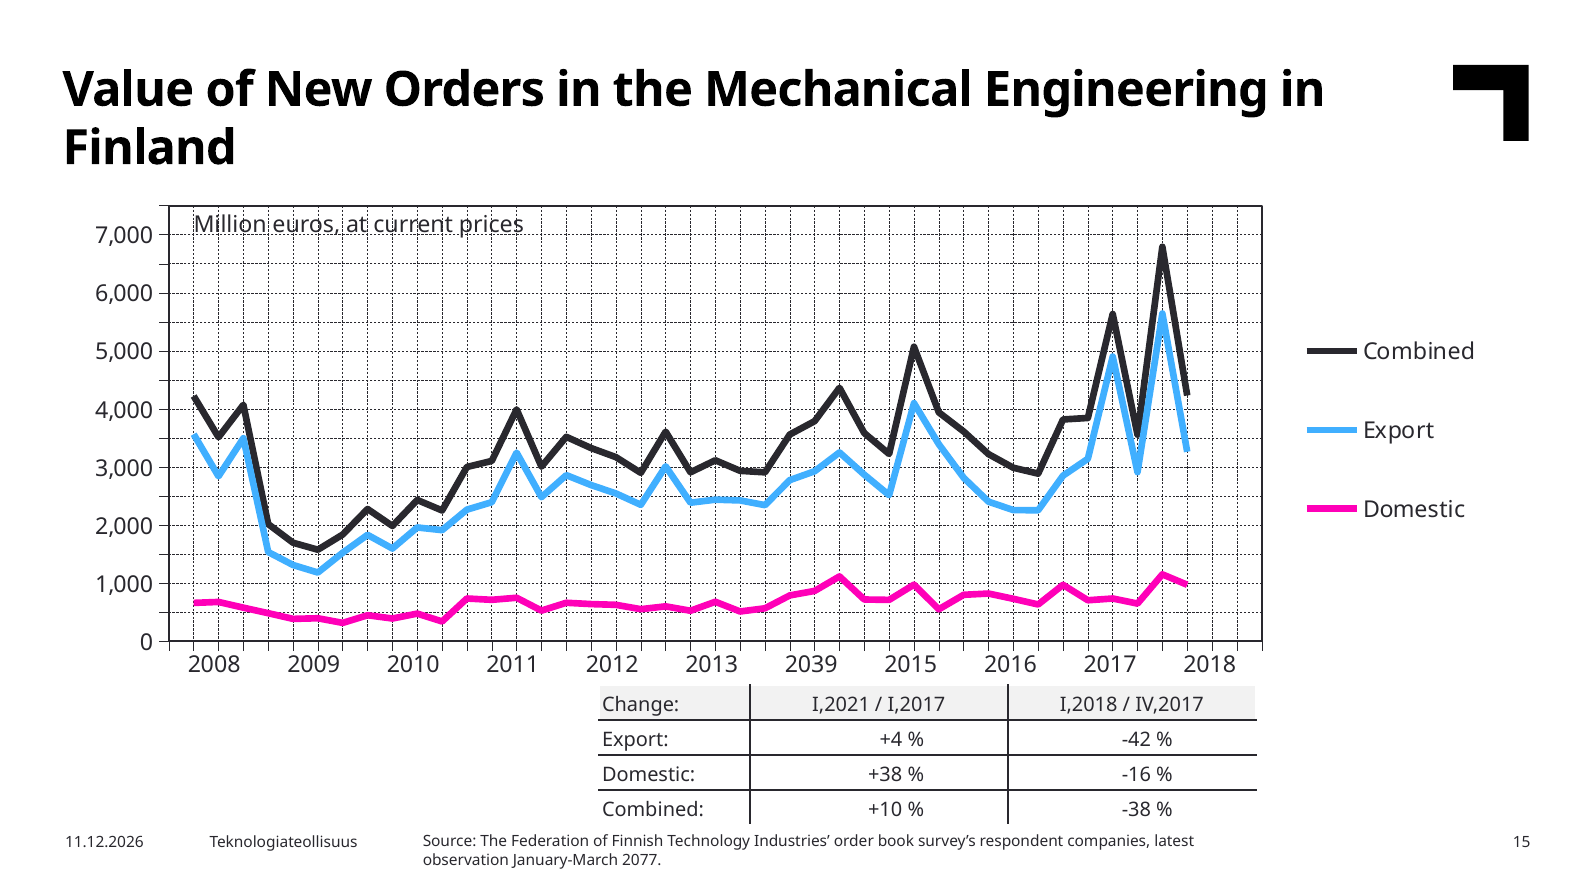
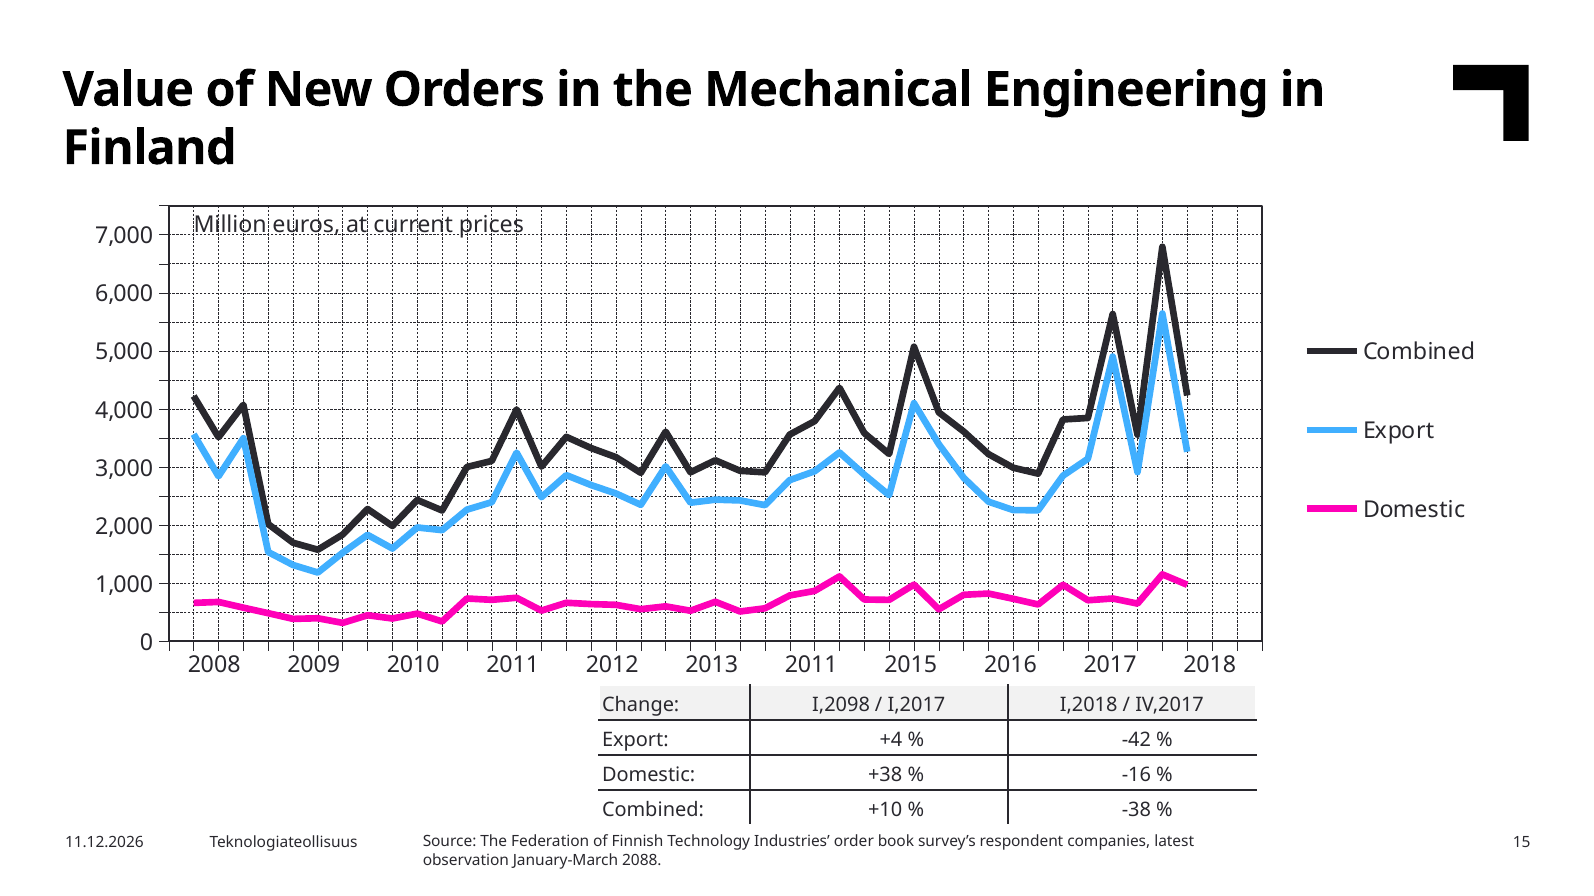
2013 2039: 2039 -> 2011 (811, 665)
I,2021: I,2021 -> I,2098 (841, 706)
2077: 2077 -> 2088 (642, 861)
